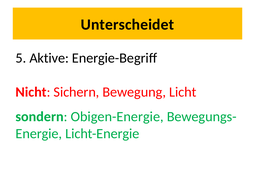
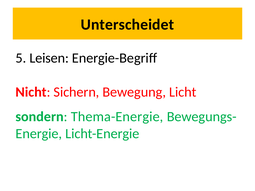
Aktive: Aktive -> Leisen (49, 58)
Obigen-Energie: Obigen-Energie -> Thema-Energie (117, 117)
